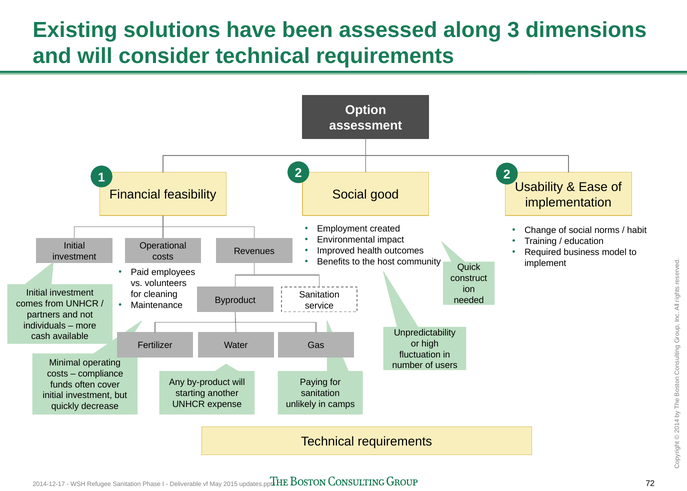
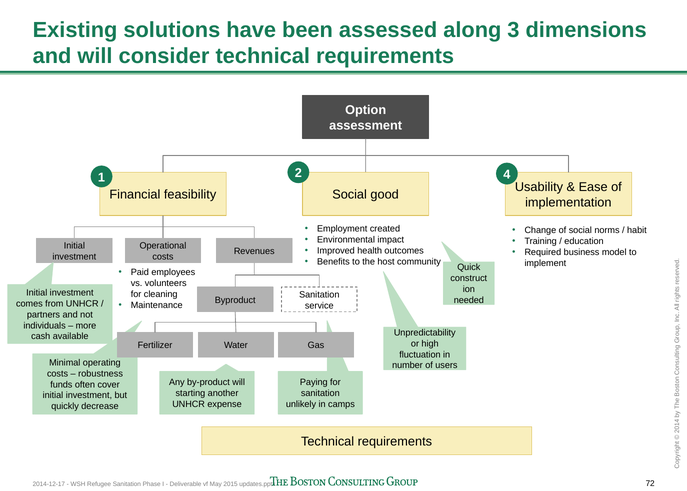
2: 2 -> 4 (507, 174)
compliance: compliance -> robustness (101, 373)
